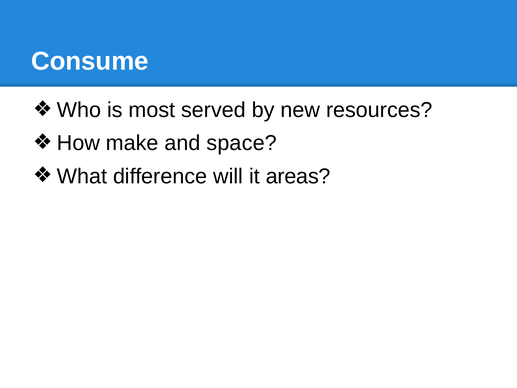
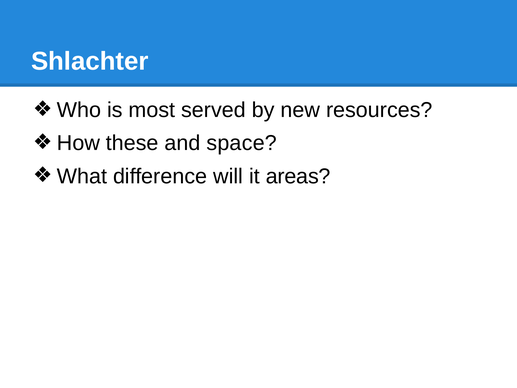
Consume: Consume -> Shlachter (90, 61)
make: make -> these (132, 143)
